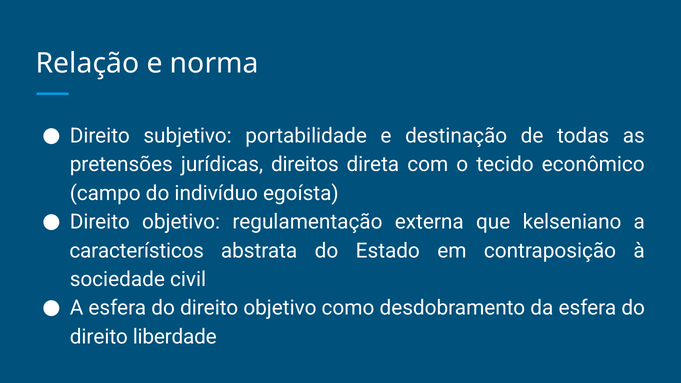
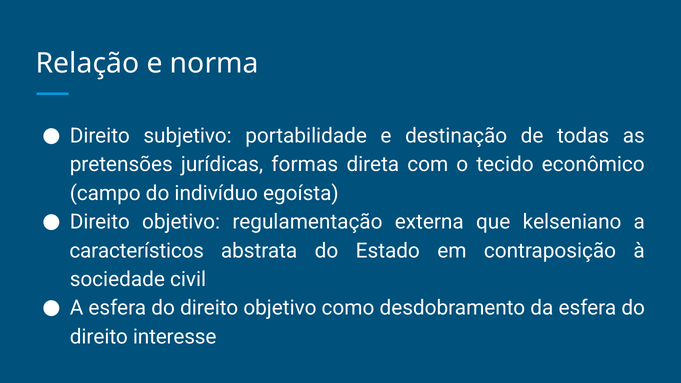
direitos: direitos -> formas (305, 165)
liberdade: liberdade -> interesse (175, 337)
